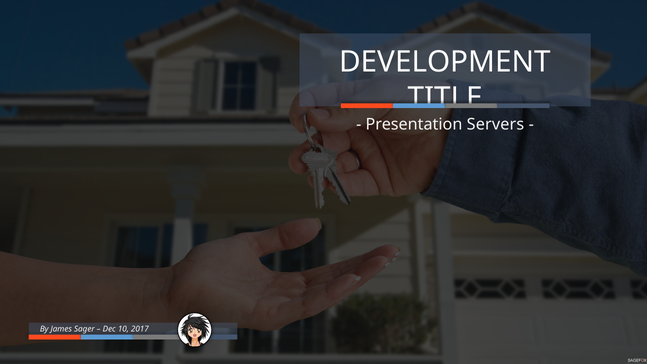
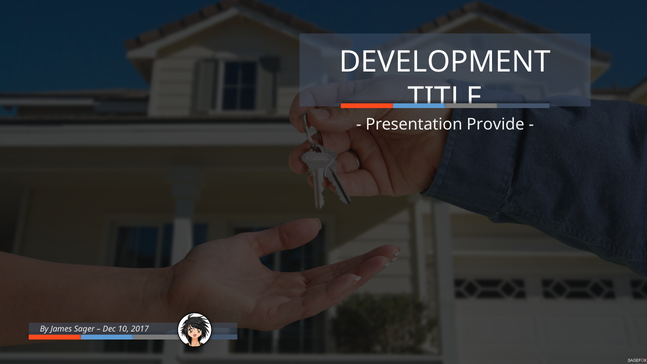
Servers: Servers -> Provide (495, 124)
